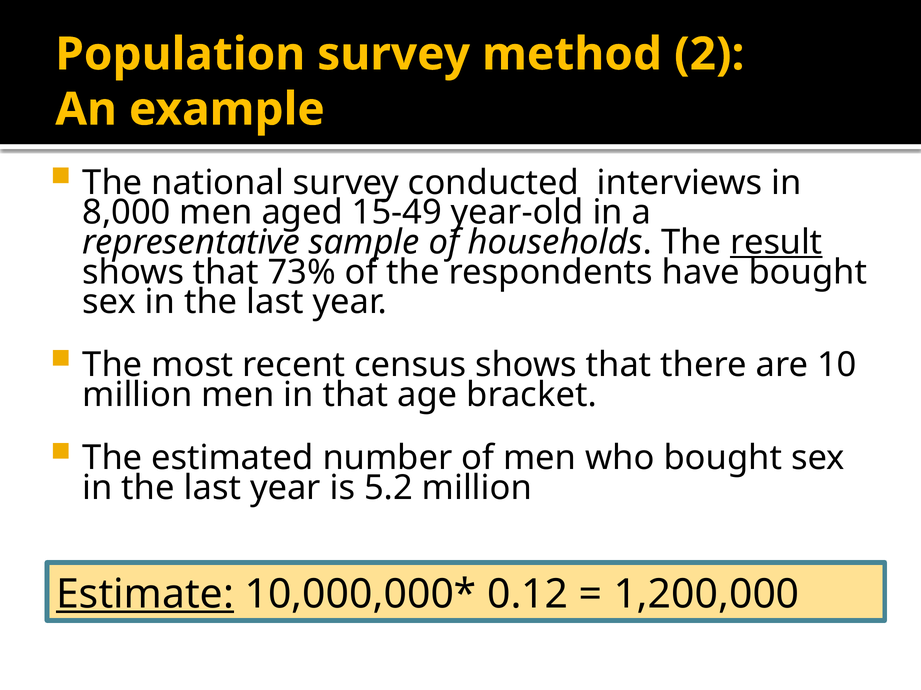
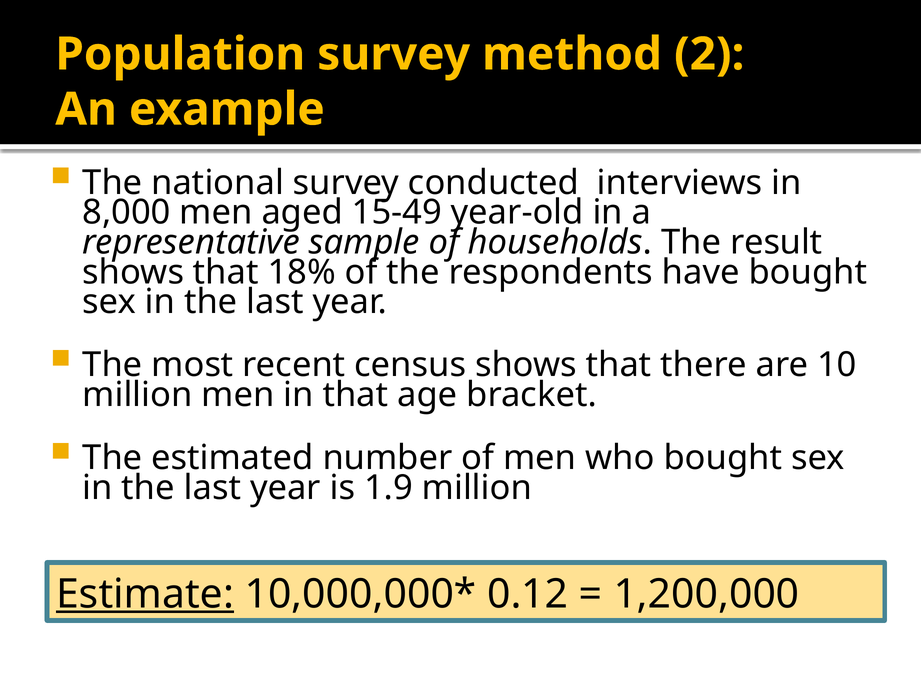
result underline: present -> none (776, 243)
73%: 73% -> 18% (302, 273)
5.2: 5.2 -> 1.9 (388, 488)
